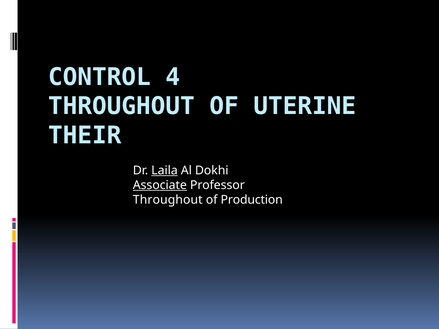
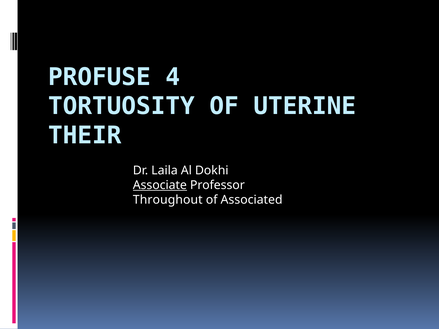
CONTROL: CONTROL -> PROFUSE (100, 77)
THROUGHOUT: THROUGHOUT -> TORTUOSITY (122, 106)
Laila underline: present -> none (164, 171)
Production: Production -> Associated (252, 200)
